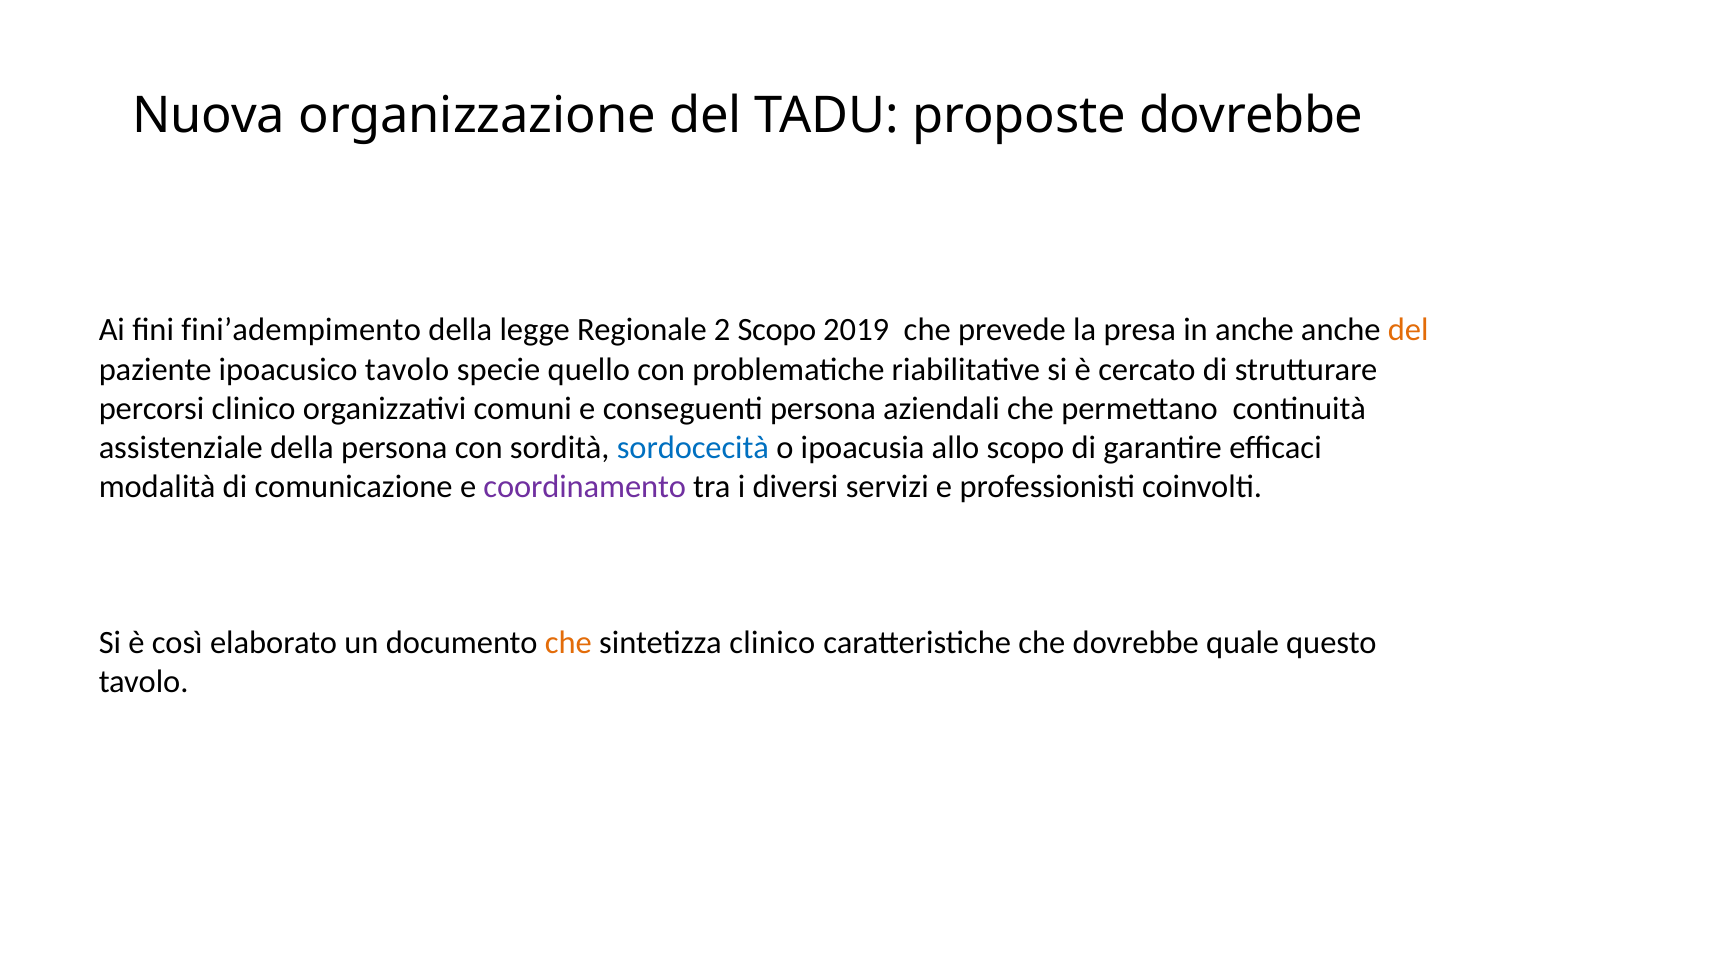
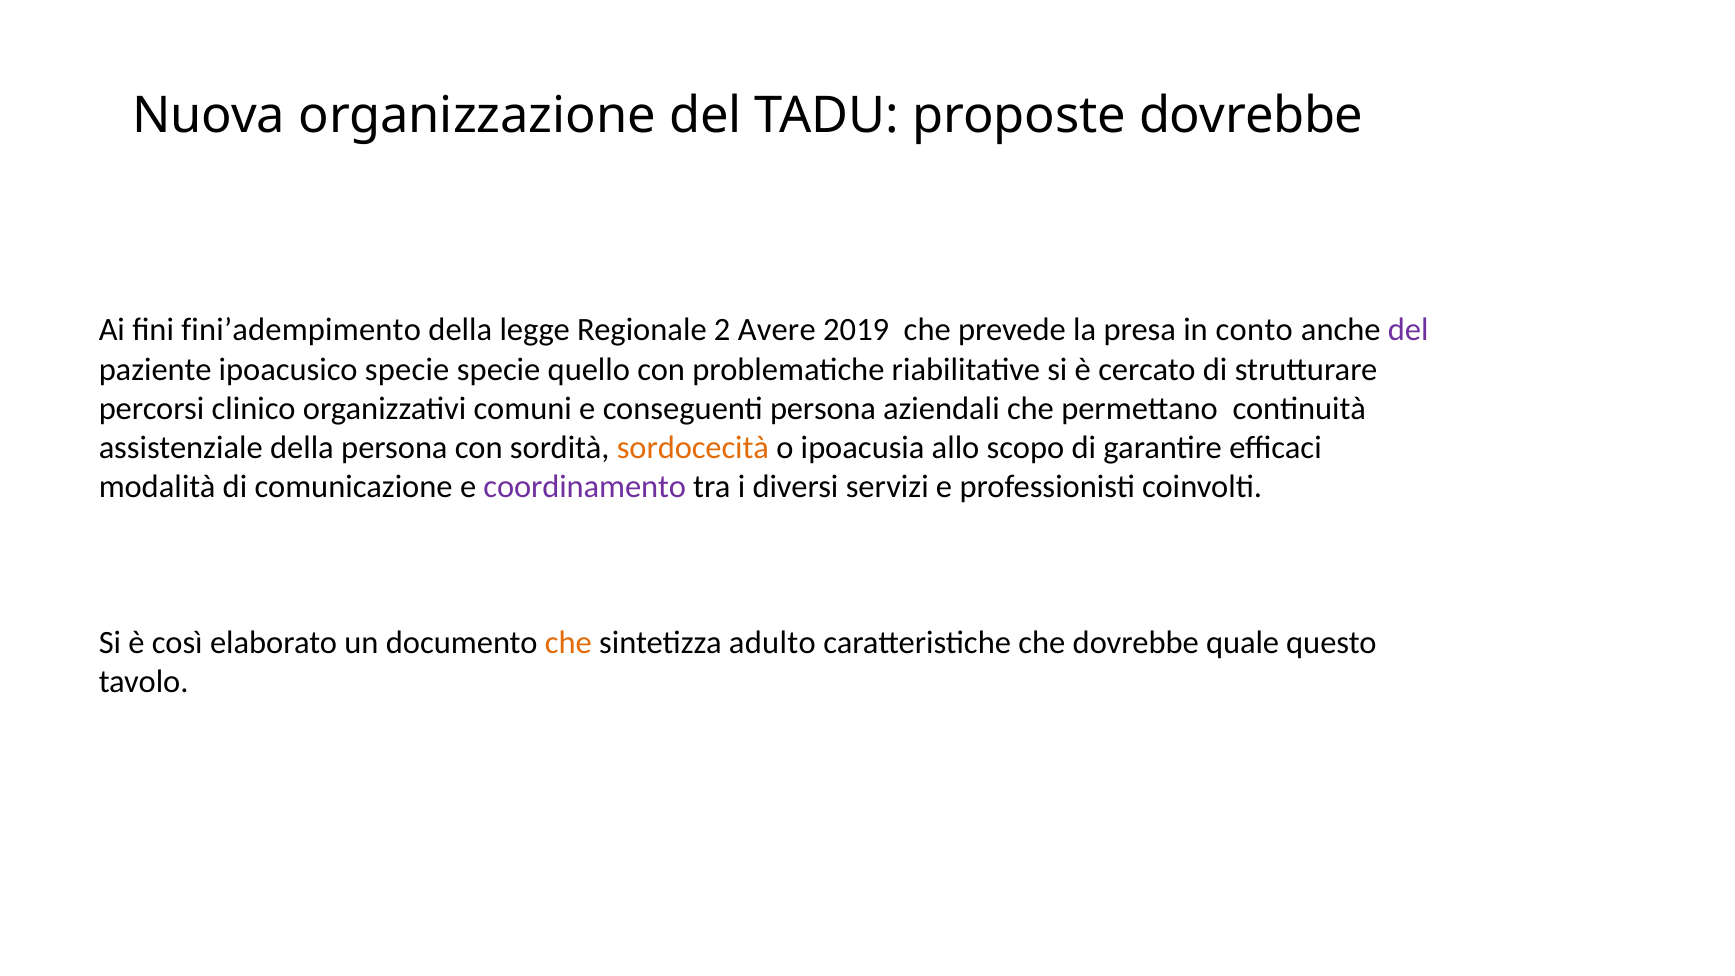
2 Scopo: Scopo -> Avere (777, 330)
in anche: anche -> conto (1254, 330)
del colour: orange -> purple (1408, 330)
ipoacusico tavolo: tavolo -> specie (407, 369)
sordocecità colour: blue -> orange (693, 447)
sintetizza clinico: clinico -> adulto (772, 642)
